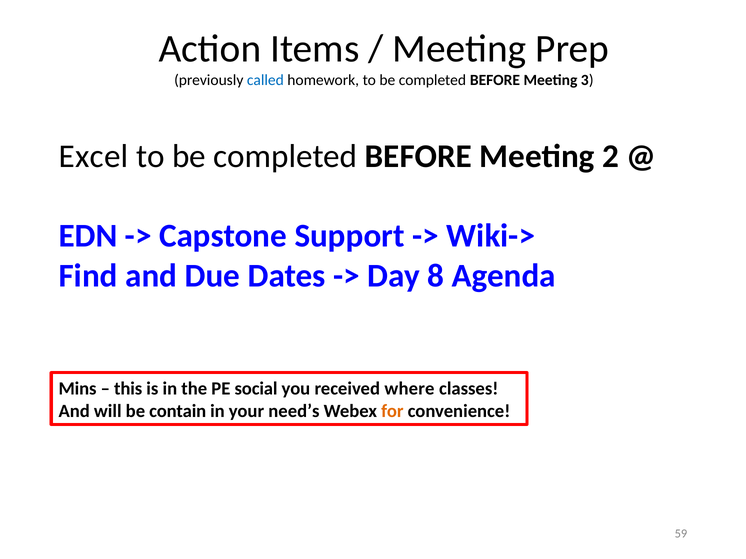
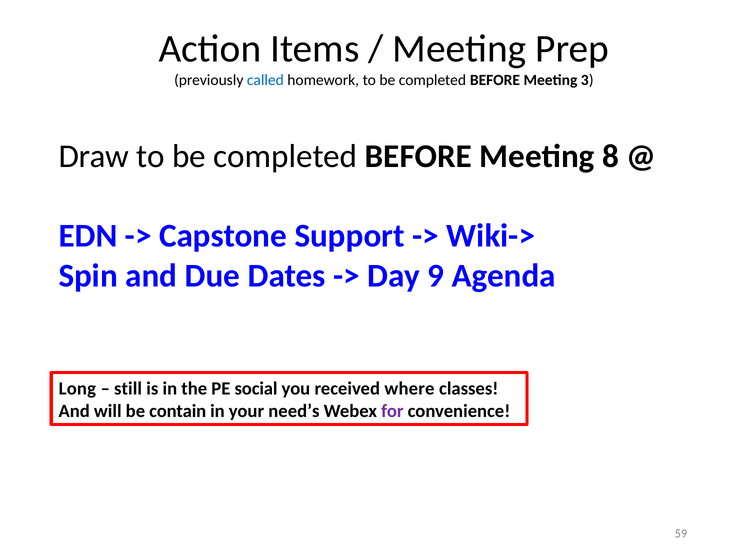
Excel: Excel -> Draw (94, 156)
2: 2 -> 8 (610, 156)
Find: Find -> Spin (88, 276)
8: 8 -> 9 (436, 276)
Mins: Mins -> Long (77, 389)
this: this -> still (128, 389)
for colour: orange -> purple (392, 412)
